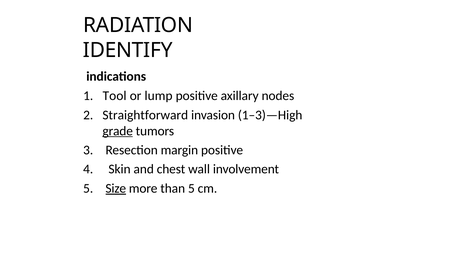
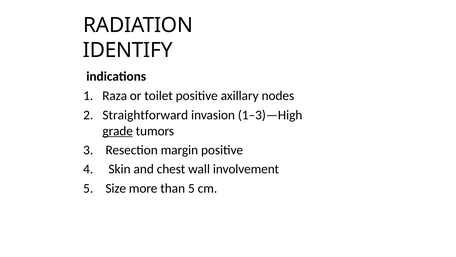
Tool: Tool -> Raza (115, 96)
lump: lump -> toilet (159, 96)
Size underline: present -> none (116, 188)
